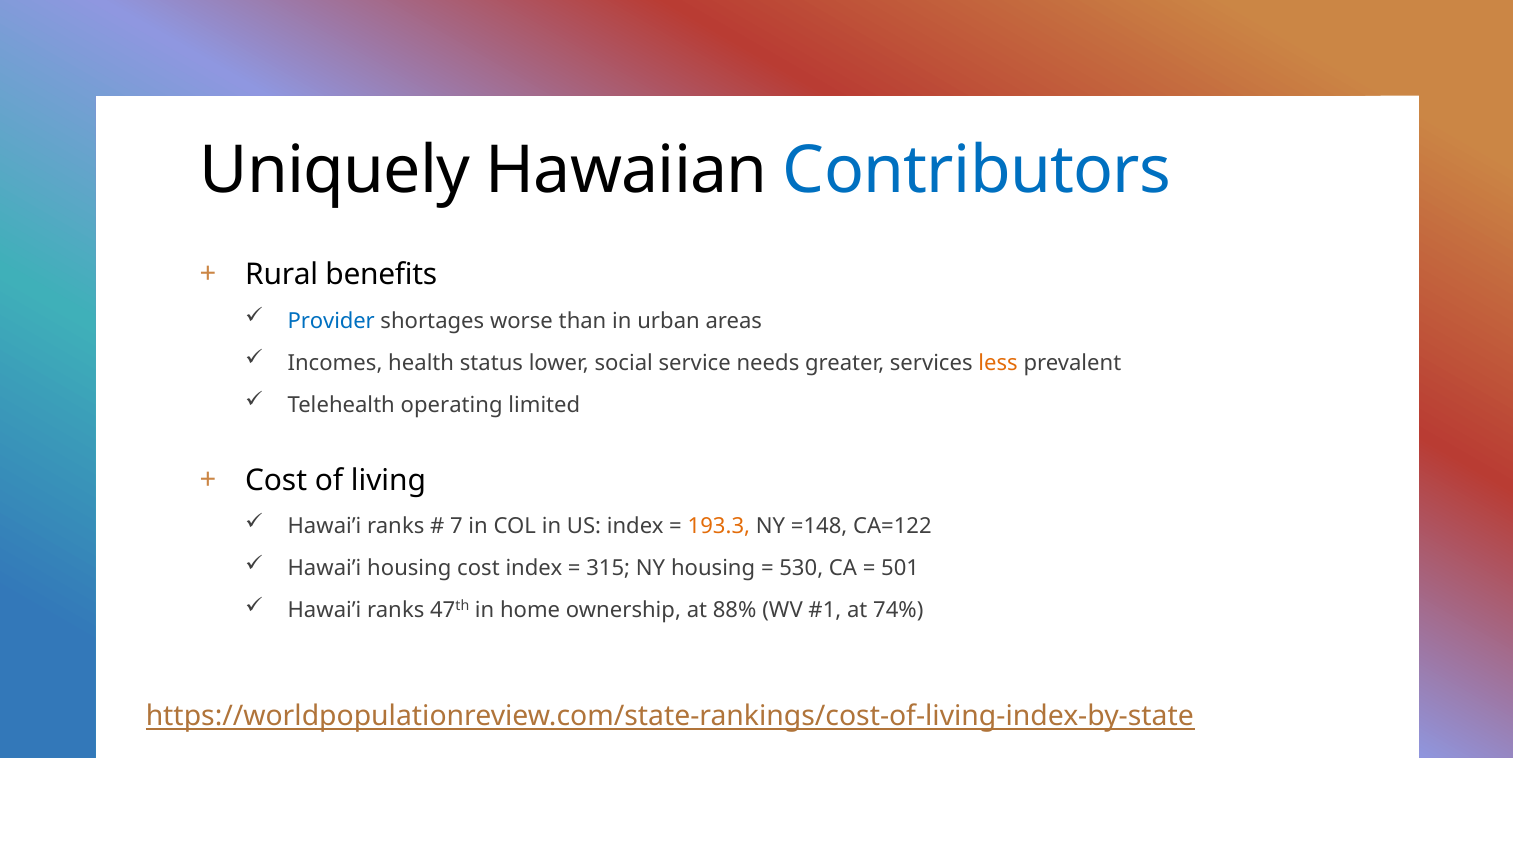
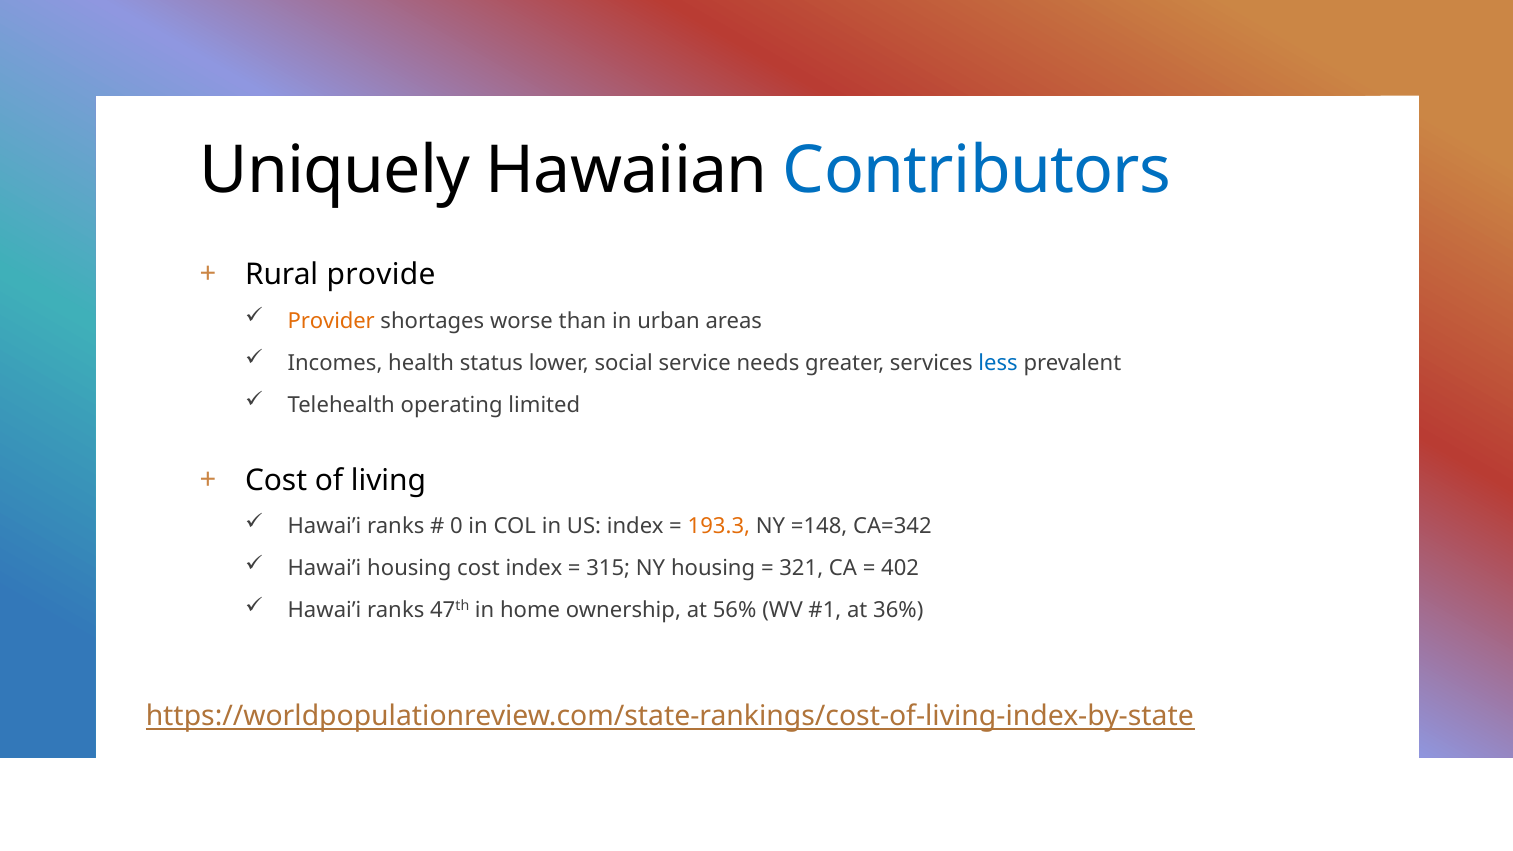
benefits: benefits -> provide (381, 275)
Provider colour: blue -> orange (331, 321)
less colour: orange -> blue (998, 363)
7: 7 -> 0 (457, 527)
CA=122: CA=122 -> CA=342 (892, 527)
530: 530 -> 321 (801, 569)
501: 501 -> 402 (900, 569)
88%: 88% -> 56% (735, 611)
74%: 74% -> 36% (898, 611)
